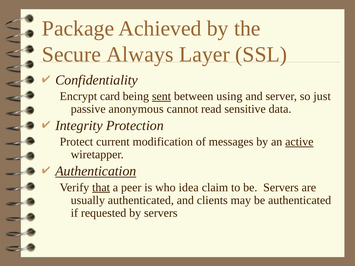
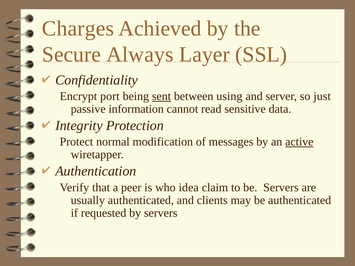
Package: Package -> Charges (78, 28)
card: card -> port (110, 96)
anonymous: anonymous -> information (136, 109)
current: current -> normal (113, 142)
Authentication underline: present -> none (96, 171)
that underline: present -> none (101, 188)
